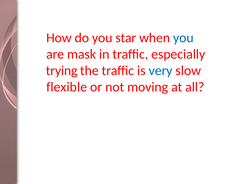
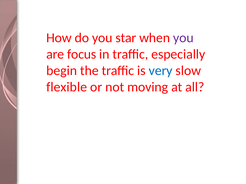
you colour: blue -> purple (183, 38)
mask: mask -> focus (82, 54)
trying: trying -> begin (62, 71)
